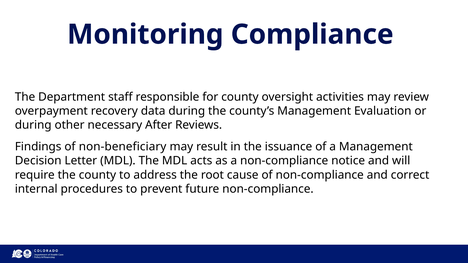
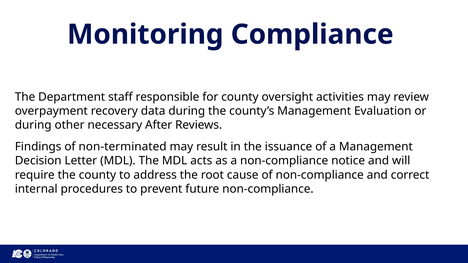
non-beneficiary: non-beneficiary -> non-terminated (123, 147)
